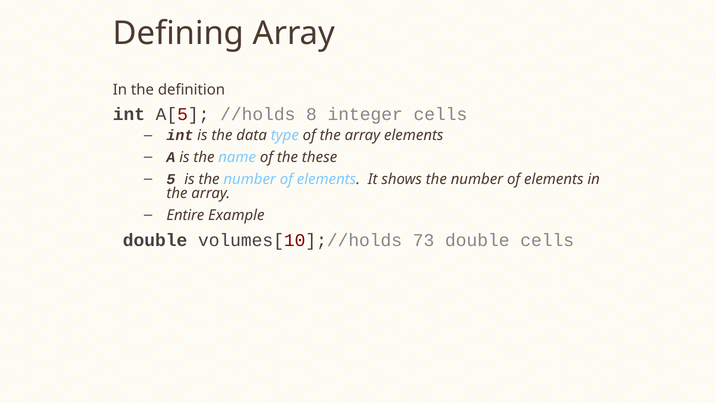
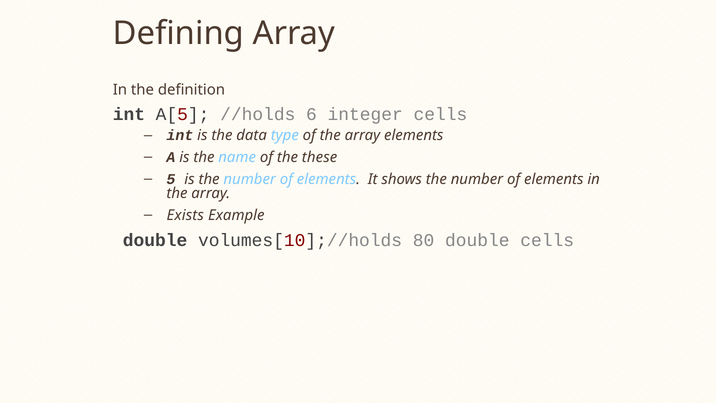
8: 8 -> 6 (311, 114)
Entire: Entire -> Exists (185, 215)
73: 73 -> 80 (424, 240)
